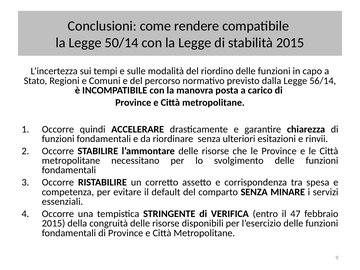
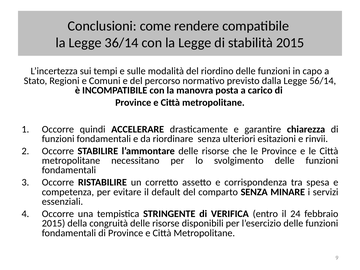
50/14: 50/14 -> 36/14 (122, 43)
47: 47 -> 24 (295, 214)
